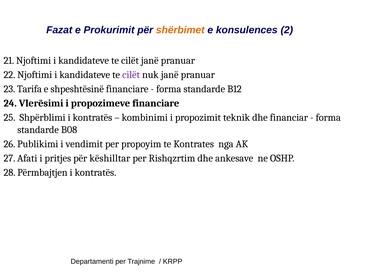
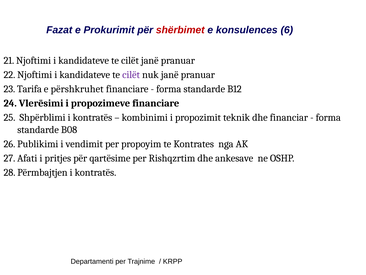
shërbimet colour: orange -> red (180, 30)
2: 2 -> 6 (287, 30)
shpeshtësinë: shpeshtësinë -> përshkruhet (77, 89)
këshilltar: këshilltar -> qartësime (110, 158)
